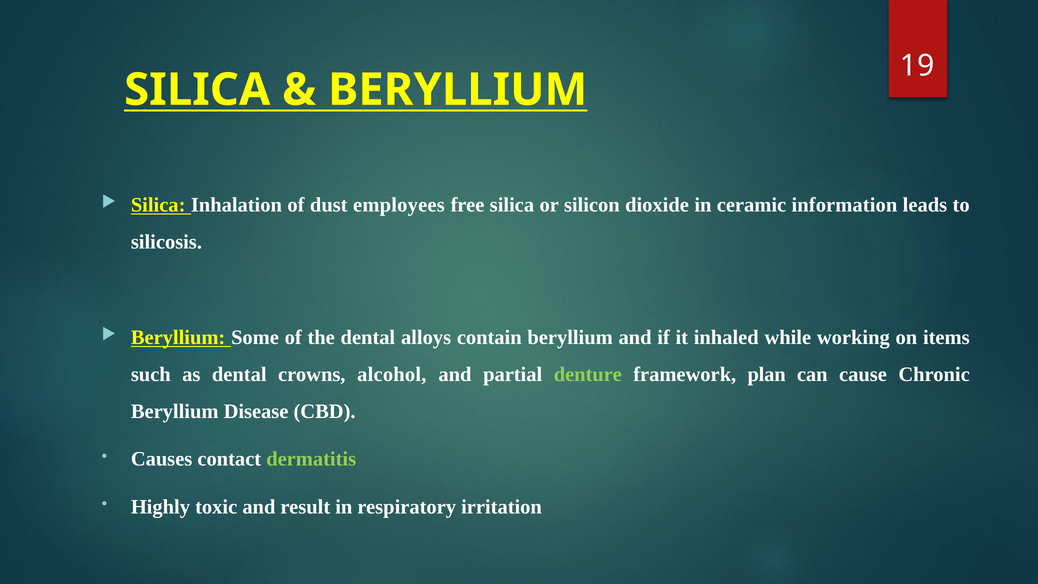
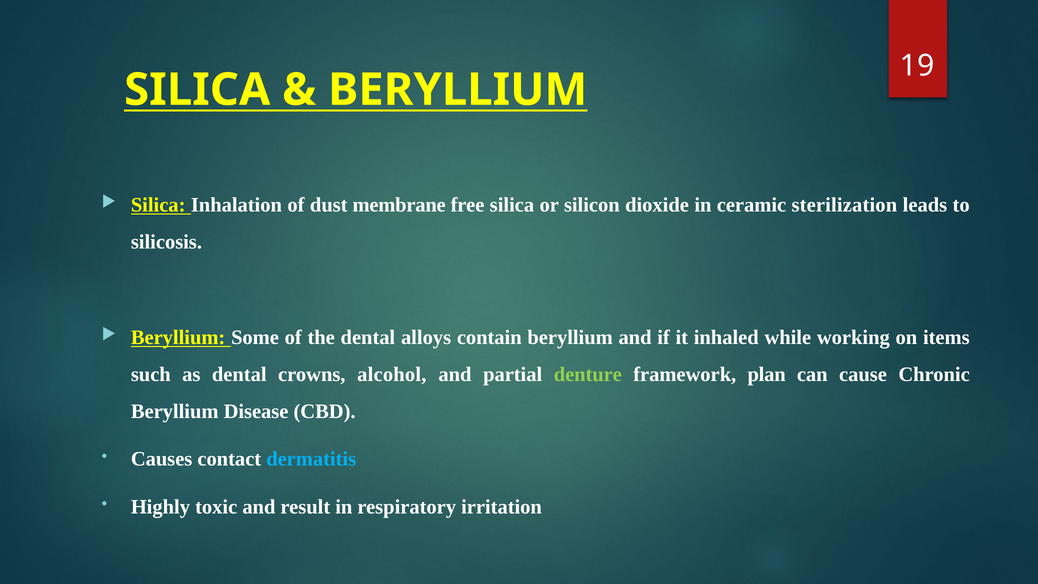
employees: employees -> membrane (399, 205)
information: information -> sterilization (844, 205)
dermatitis colour: light green -> light blue (311, 459)
